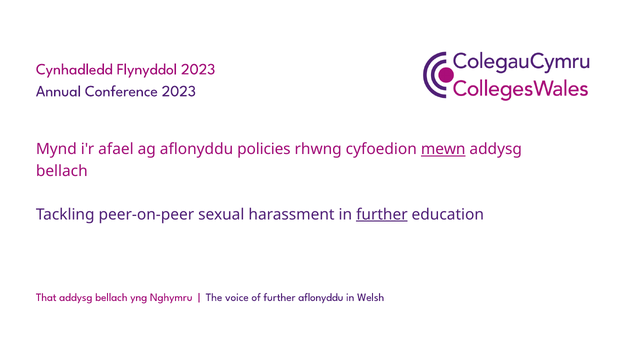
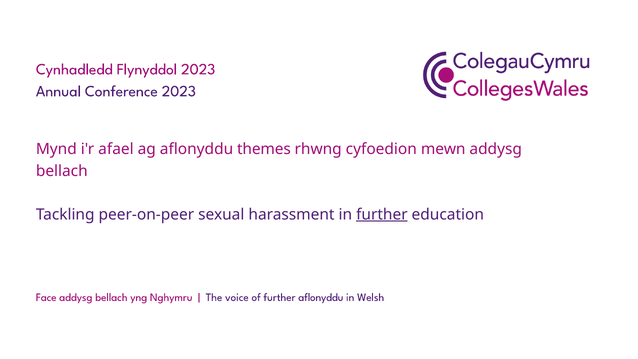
policies: policies -> themes (264, 149)
mewn underline: present -> none (443, 149)
That: That -> Face (46, 297)
